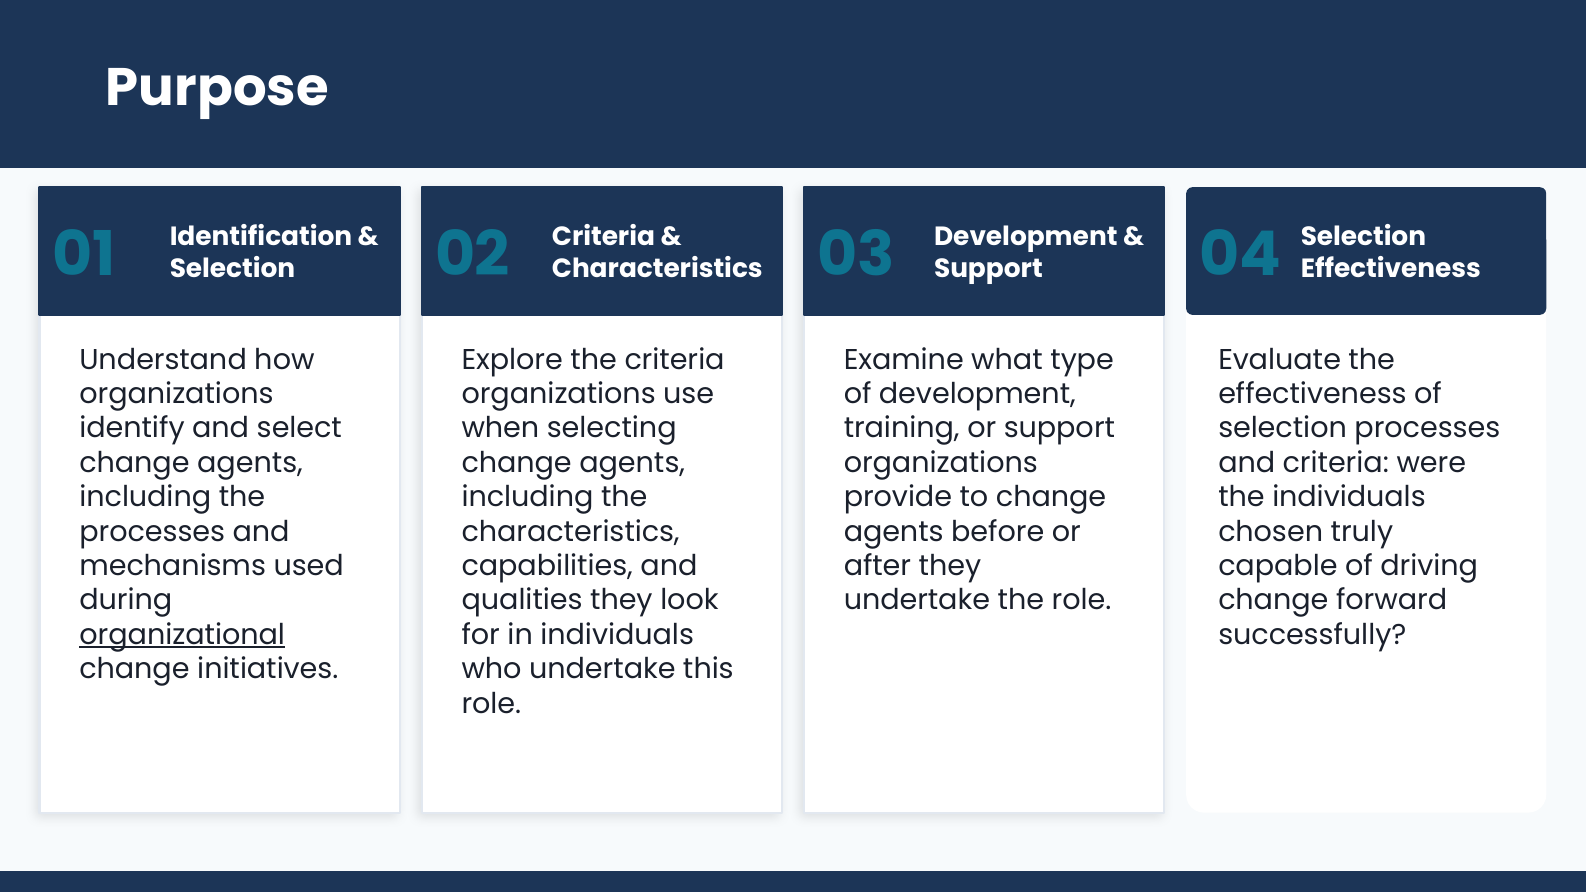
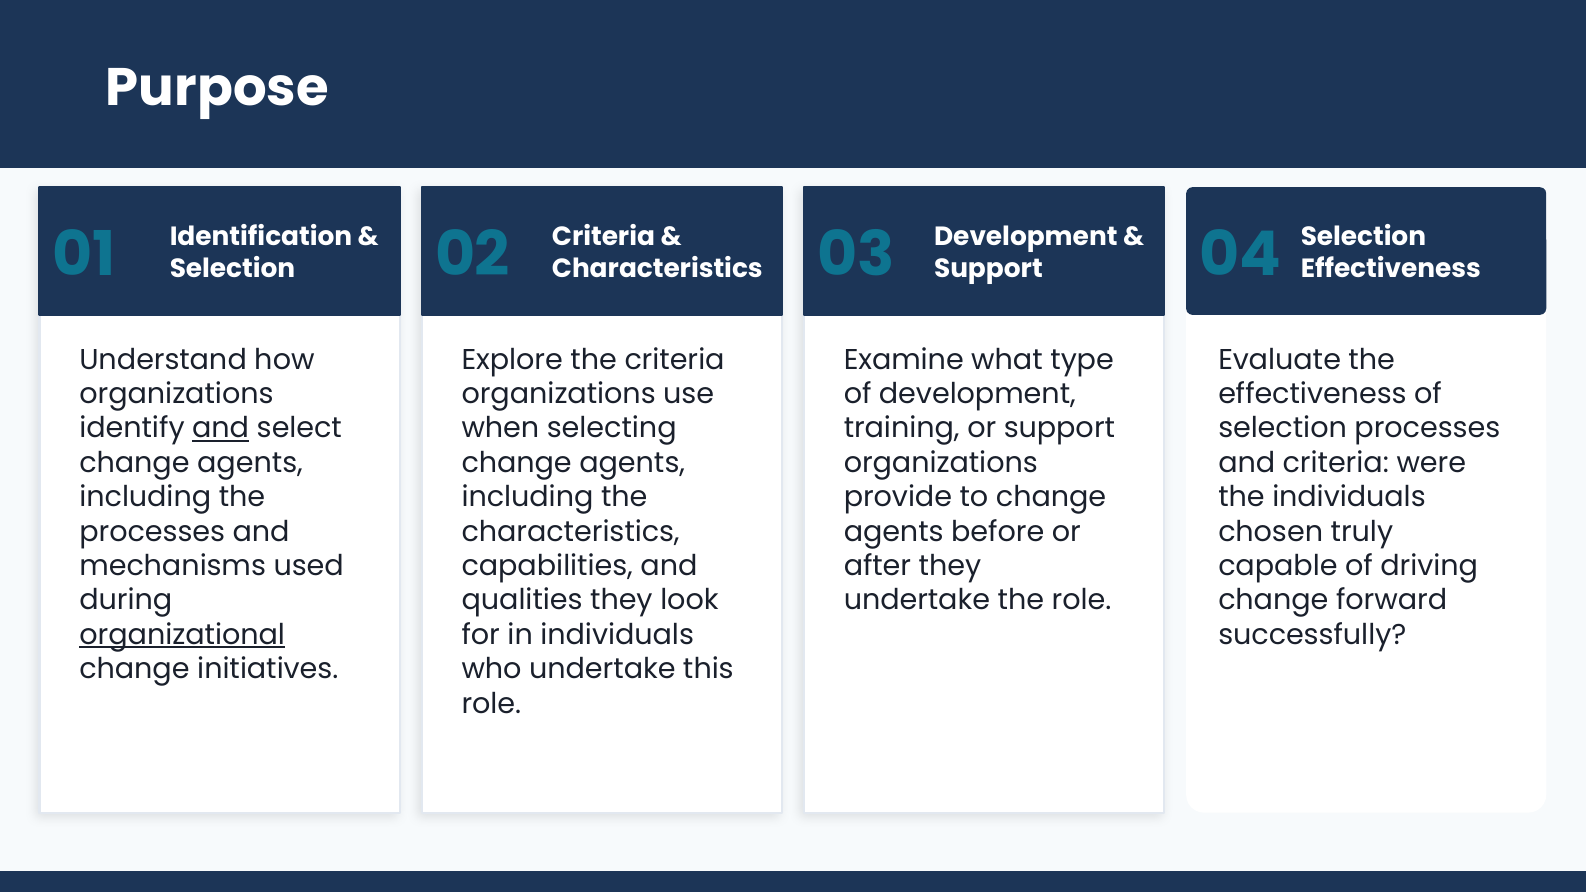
and underline: none -> present (221, 428)
